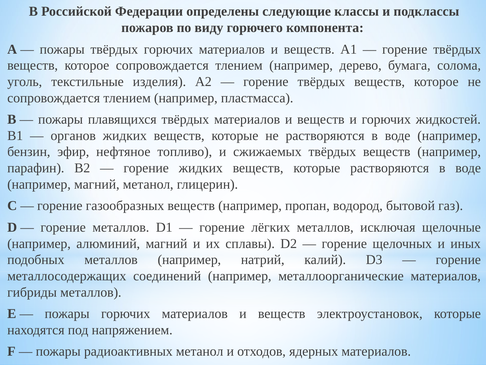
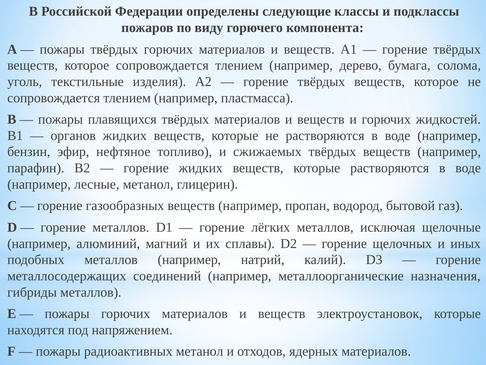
например магний: магний -> лесные (97, 184)
металлоорганические материалов: материалов -> назначения (446, 276)
